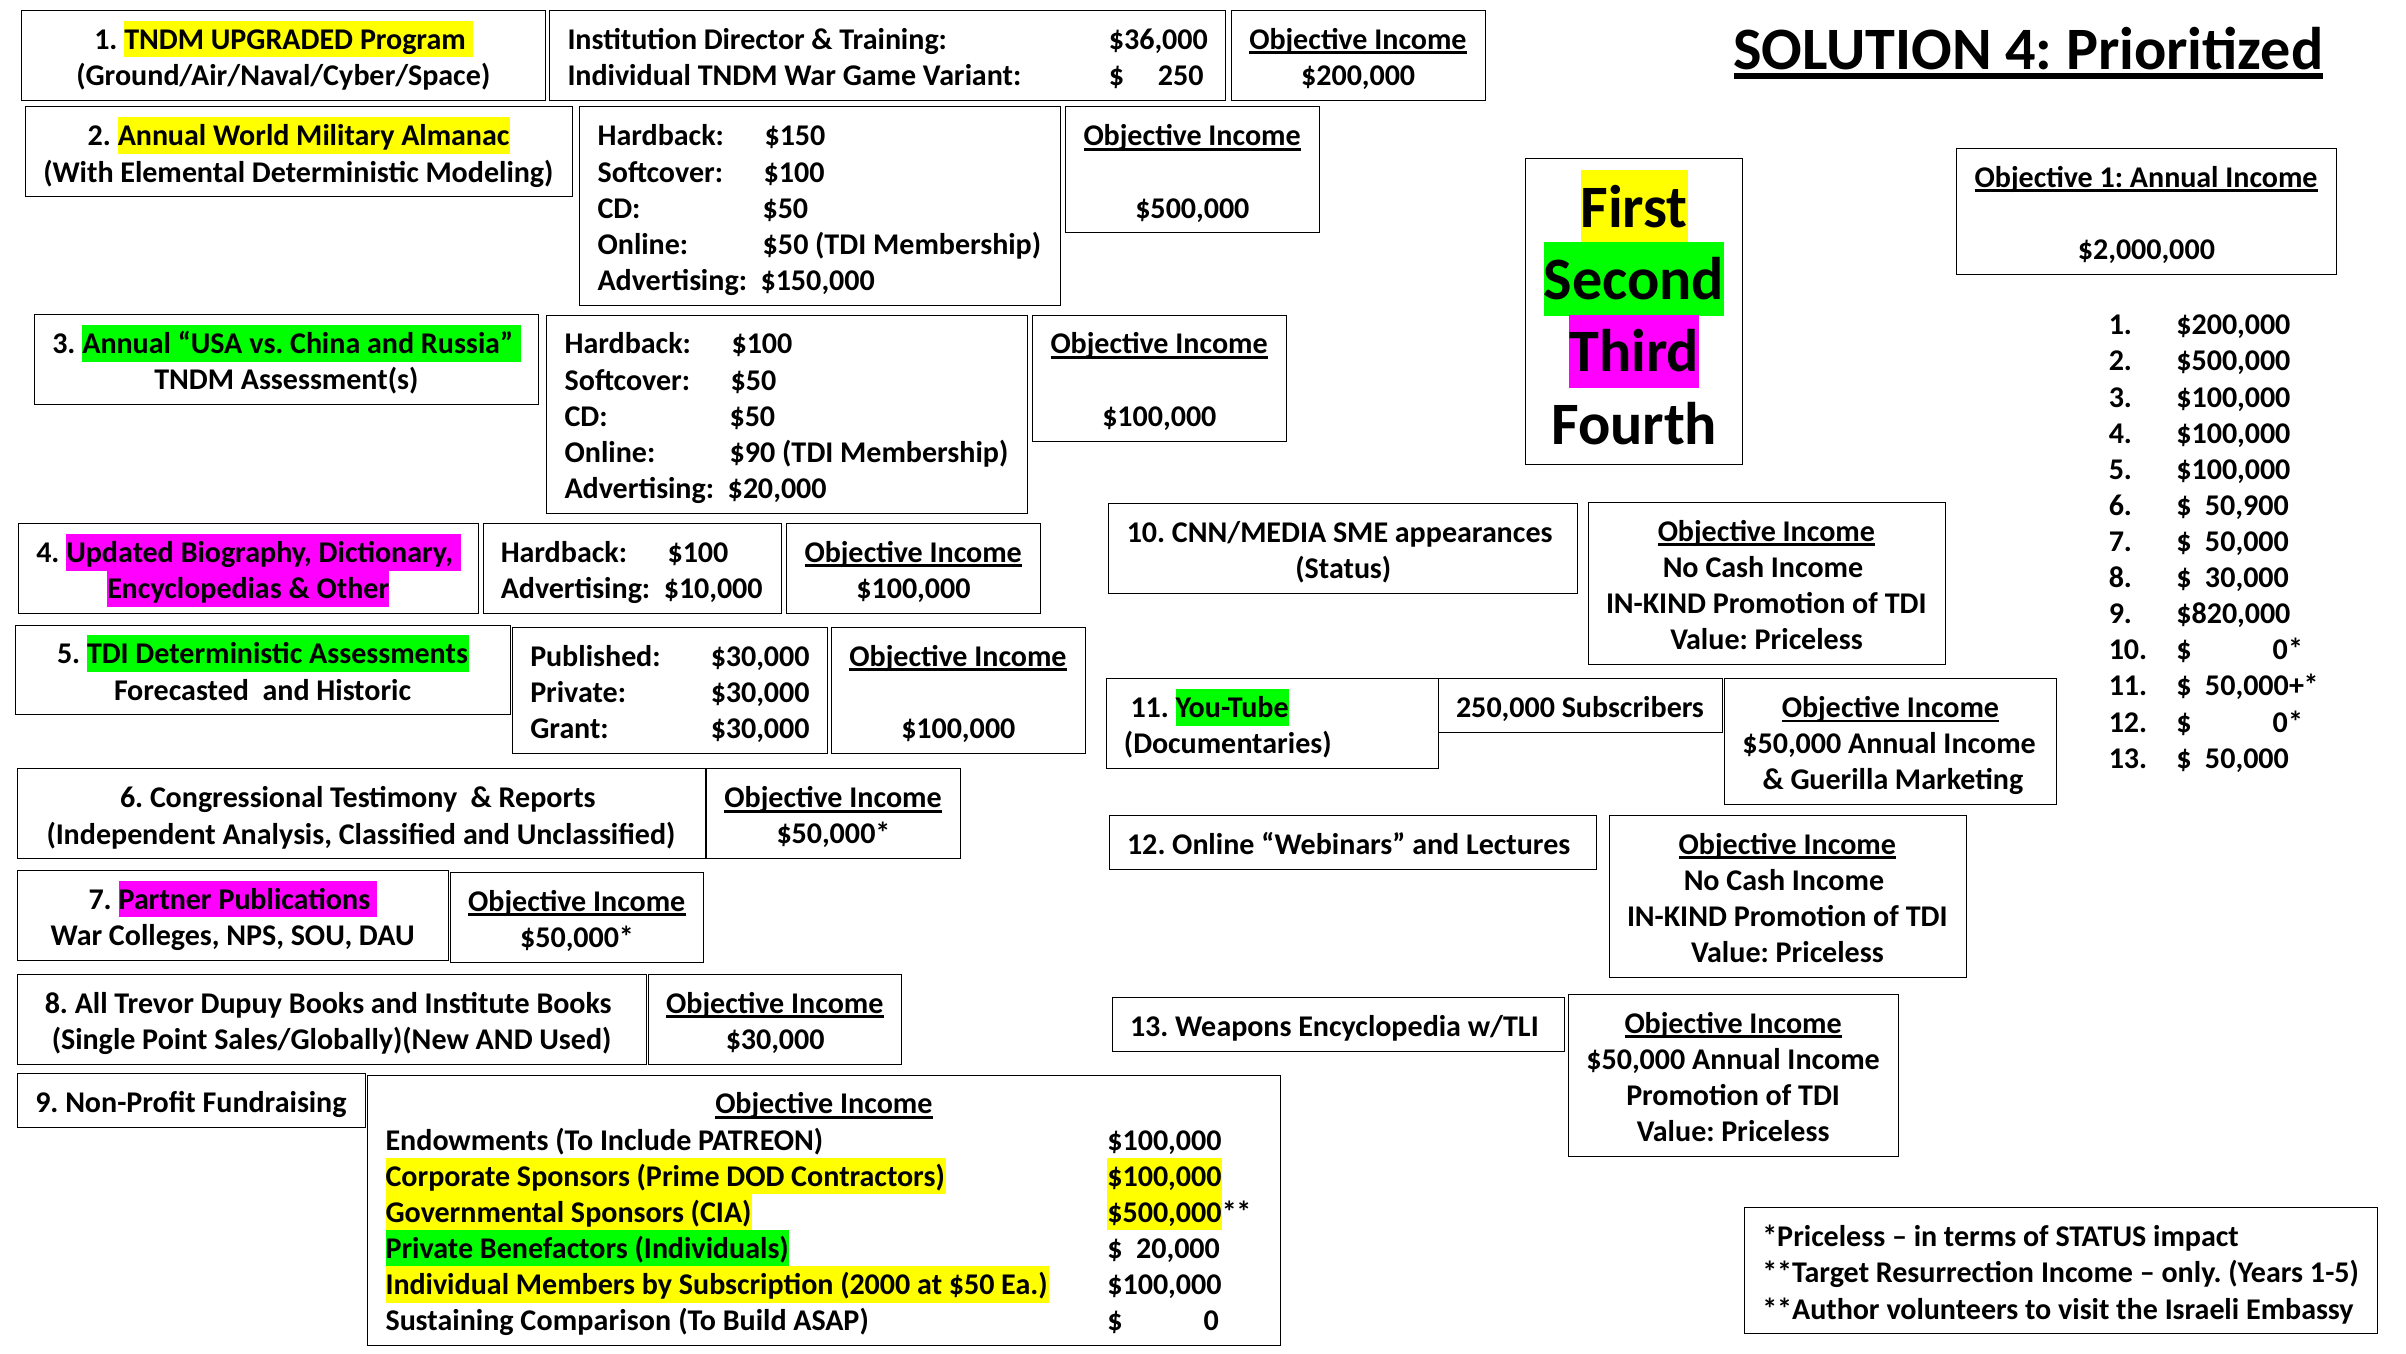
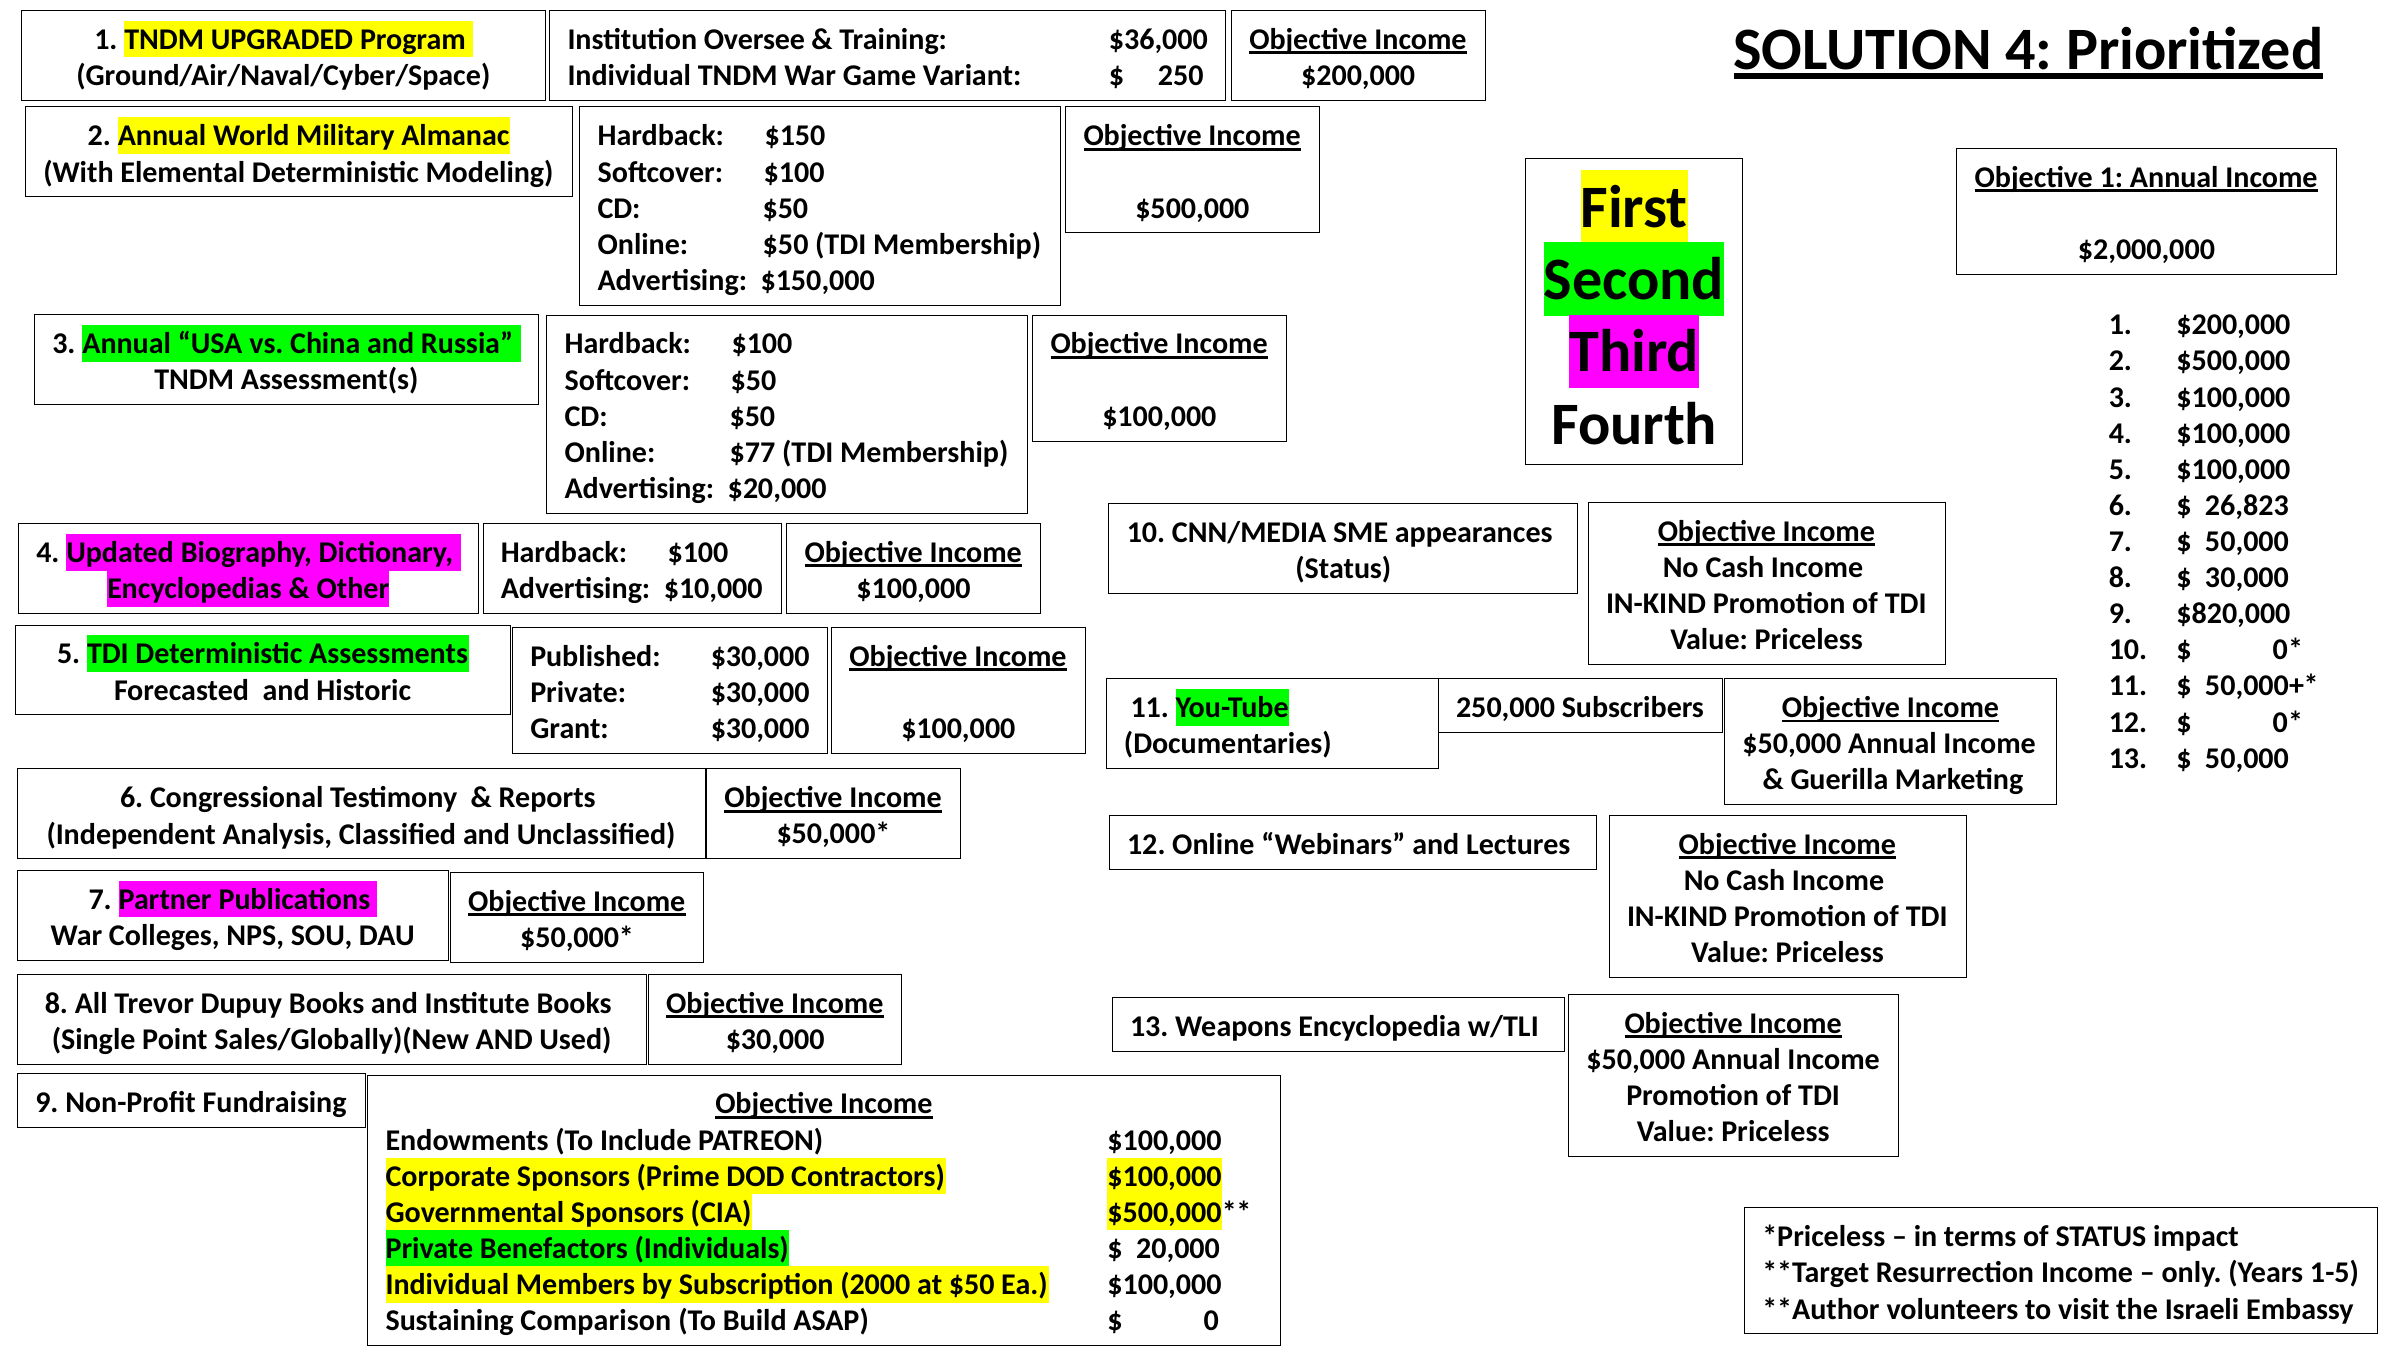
Director: Director -> Oversee (754, 39)
$90: $90 -> $77 (753, 452)
50,900: 50,900 -> 26,823 (2247, 505)
